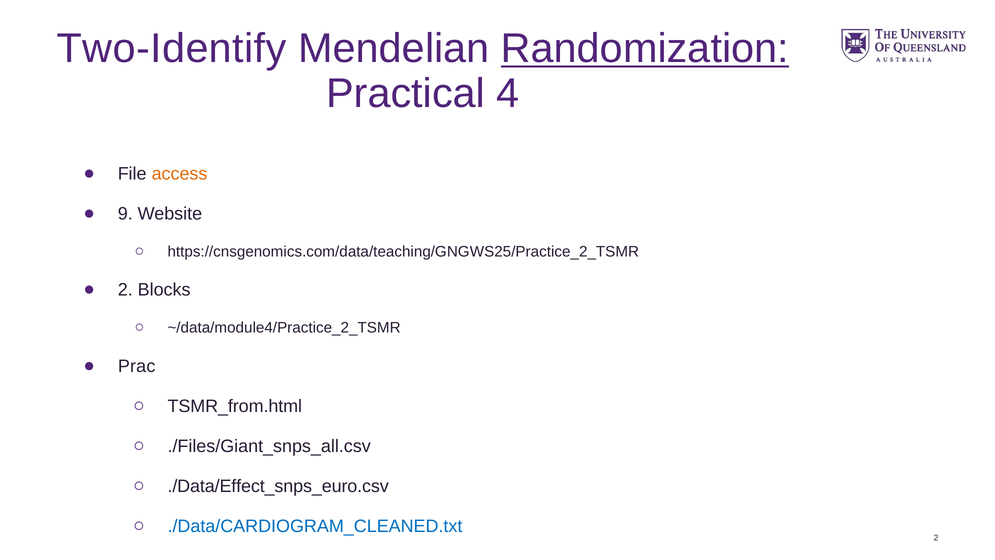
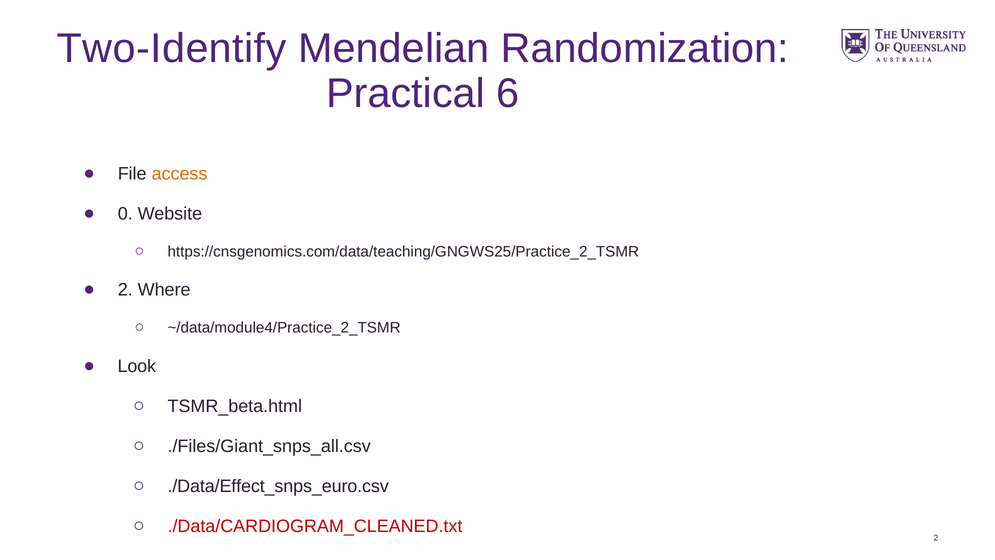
Randomization underline: present -> none (645, 49)
4: 4 -> 6 (508, 93)
9: 9 -> 0 (125, 214)
Blocks: Blocks -> Where (164, 290)
Prac: Prac -> Look (137, 366)
TSMR_from.html: TSMR_from.html -> TSMR_beta.html (235, 406)
./Data/CARDIOGRAM_CLEANED.txt colour: blue -> red (315, 526)
